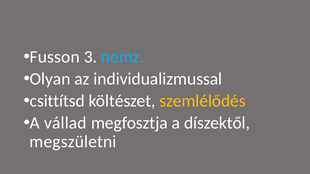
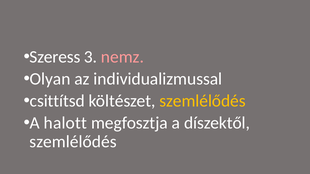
Fusson: Fusson -> Szeress (55, 57)
nemz colour: light blue -> pink (122, 57)
vállad: vállad -> halott (65, 123)
megszületni: megszületni -> szemlélődés (73, 142)
